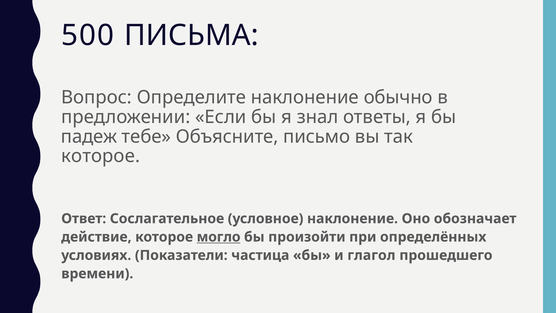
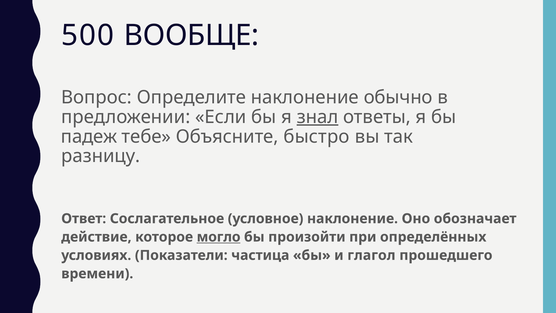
ПИСЬМА: ПИСЬМА -> ВООБЩЕ (192, 35)
знал underline: none -> present (317, 117)
письмо: письмо -> быстро (317, 136)
которое: которое -> разницу (101, 156)
